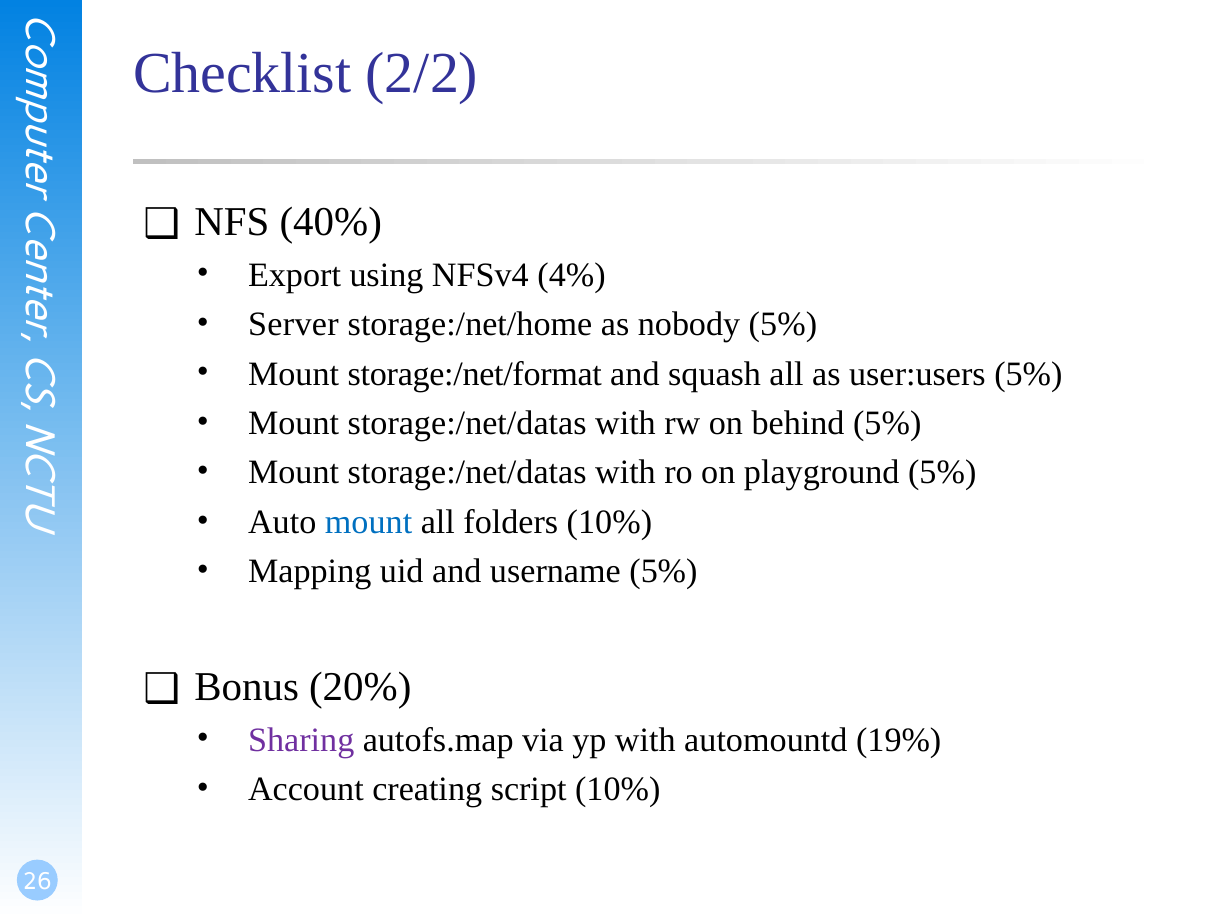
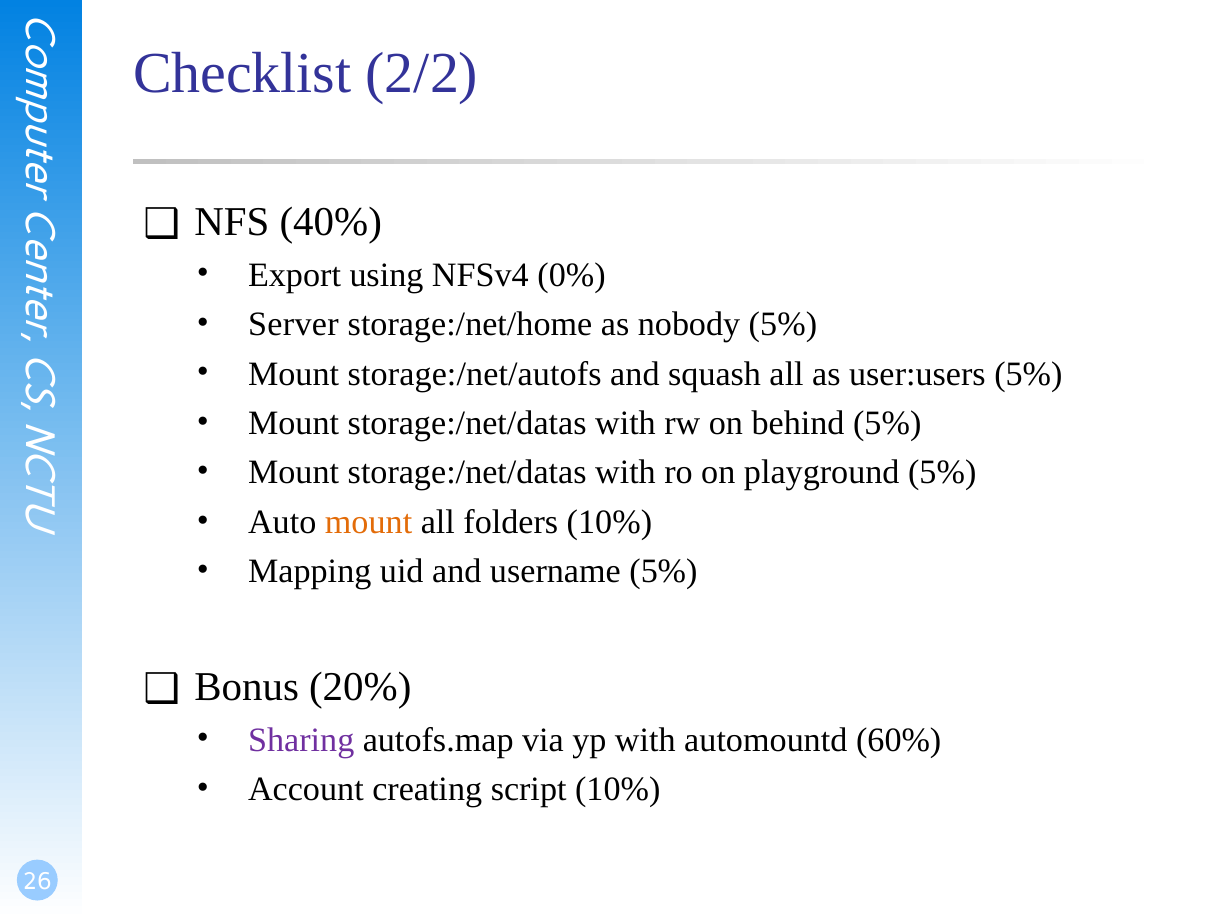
4%: 4% -> 0% (572, 275)
storage:/net/format: storage:/net/format -> storage:/net/autofs (475, 374)
mount colour: blue -> orange (369, 522)
19%: 19% -> 60% (899, 740)
